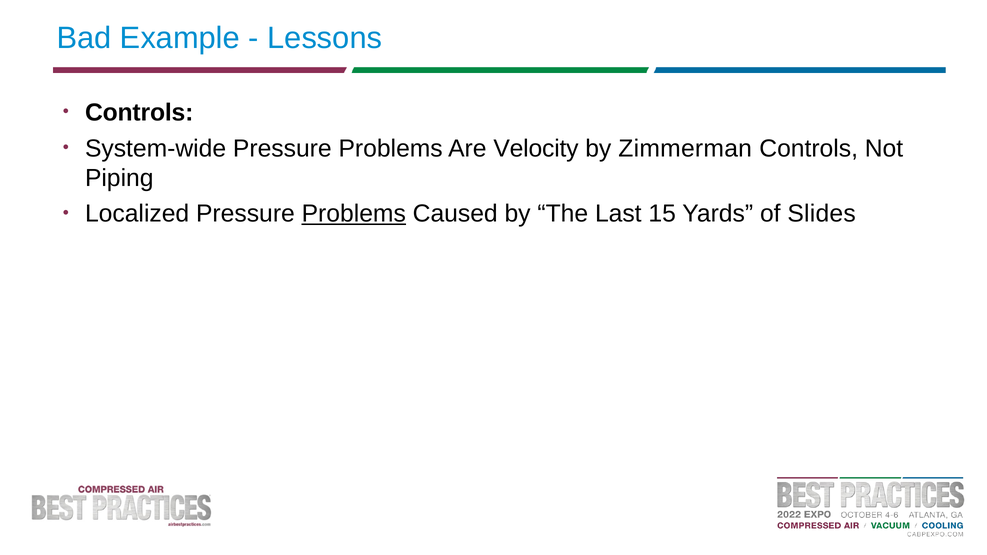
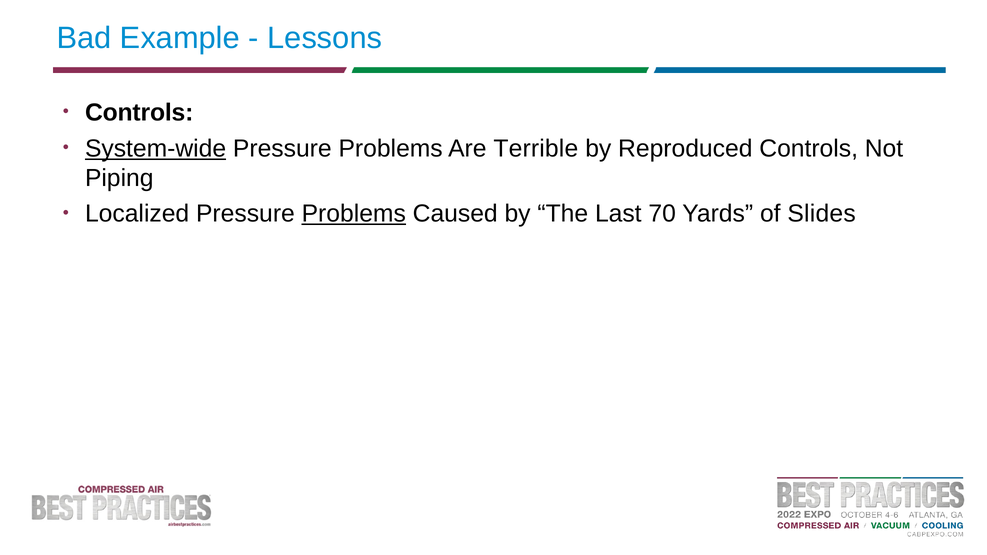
System-wide underline: none -> present (156, 148)
Velocity: Velocity -> Terrible (536, 148)
Zimmerman: Zimmerman -> Reproduced (685, 148)
15: 15 -> 70 (662, 214)
